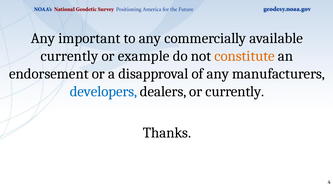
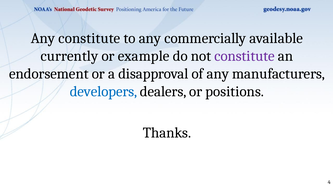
Any important: important -> constitute (89, 38)
constitute colour: orange -> purple (245, 56)
or currently: currently -> positions (235, 92)
